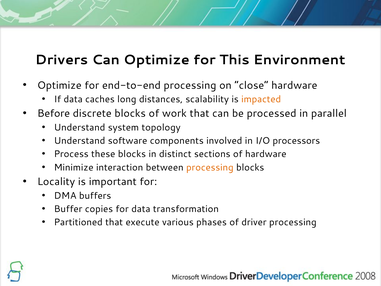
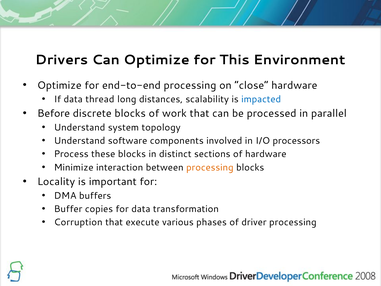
caches: caches -> thread (100, 99)
impacted colour: orange -> blue (261, 99)
Partitioned: Partitioned -> Corruption (78, 222)
